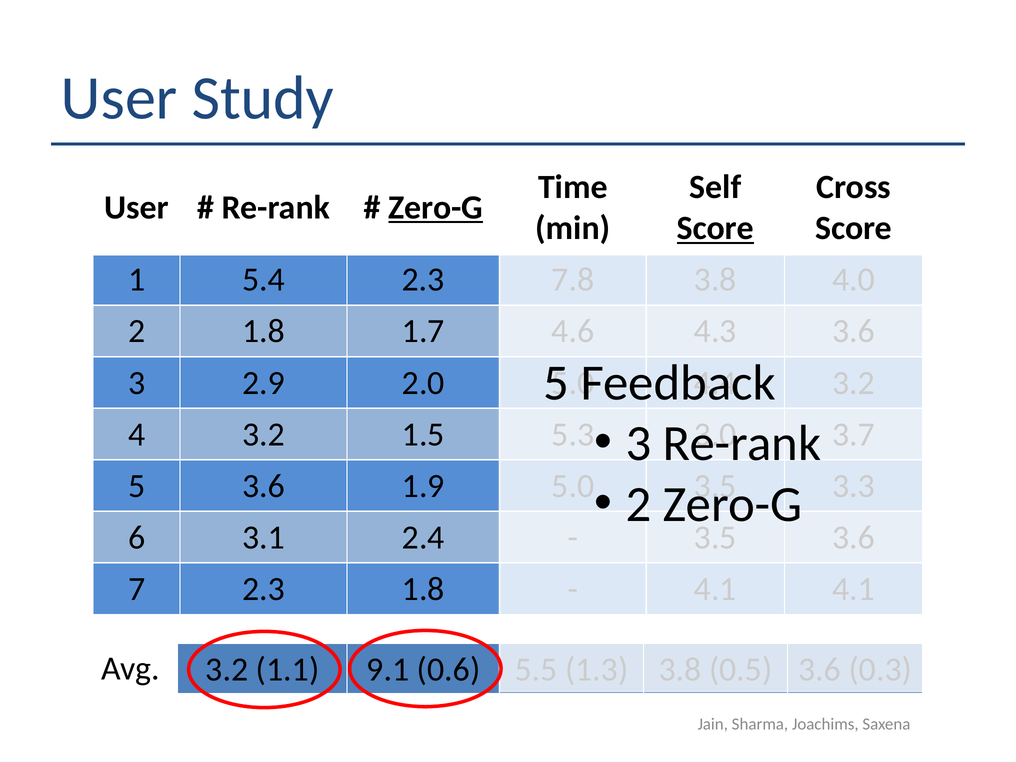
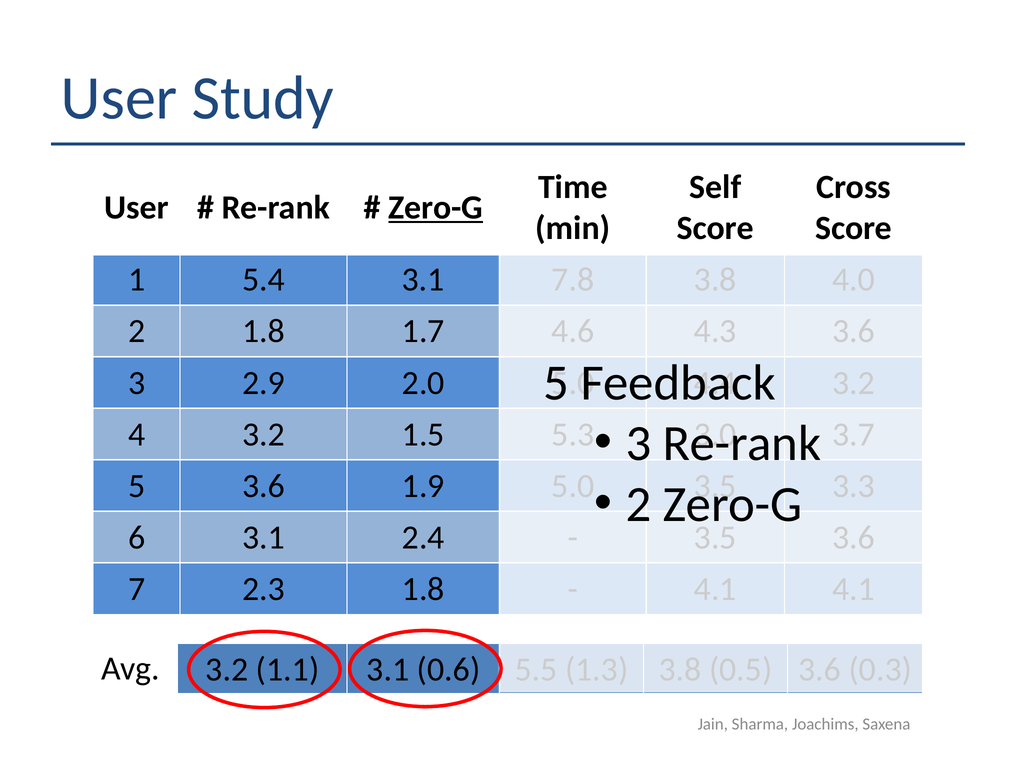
Score underline: present -> none (715, 228)
5.4 2.3: 2.3 -> 3.1 (423, 280)
1.1 9.1: 9.1 -> 3.1 (388, 670)
